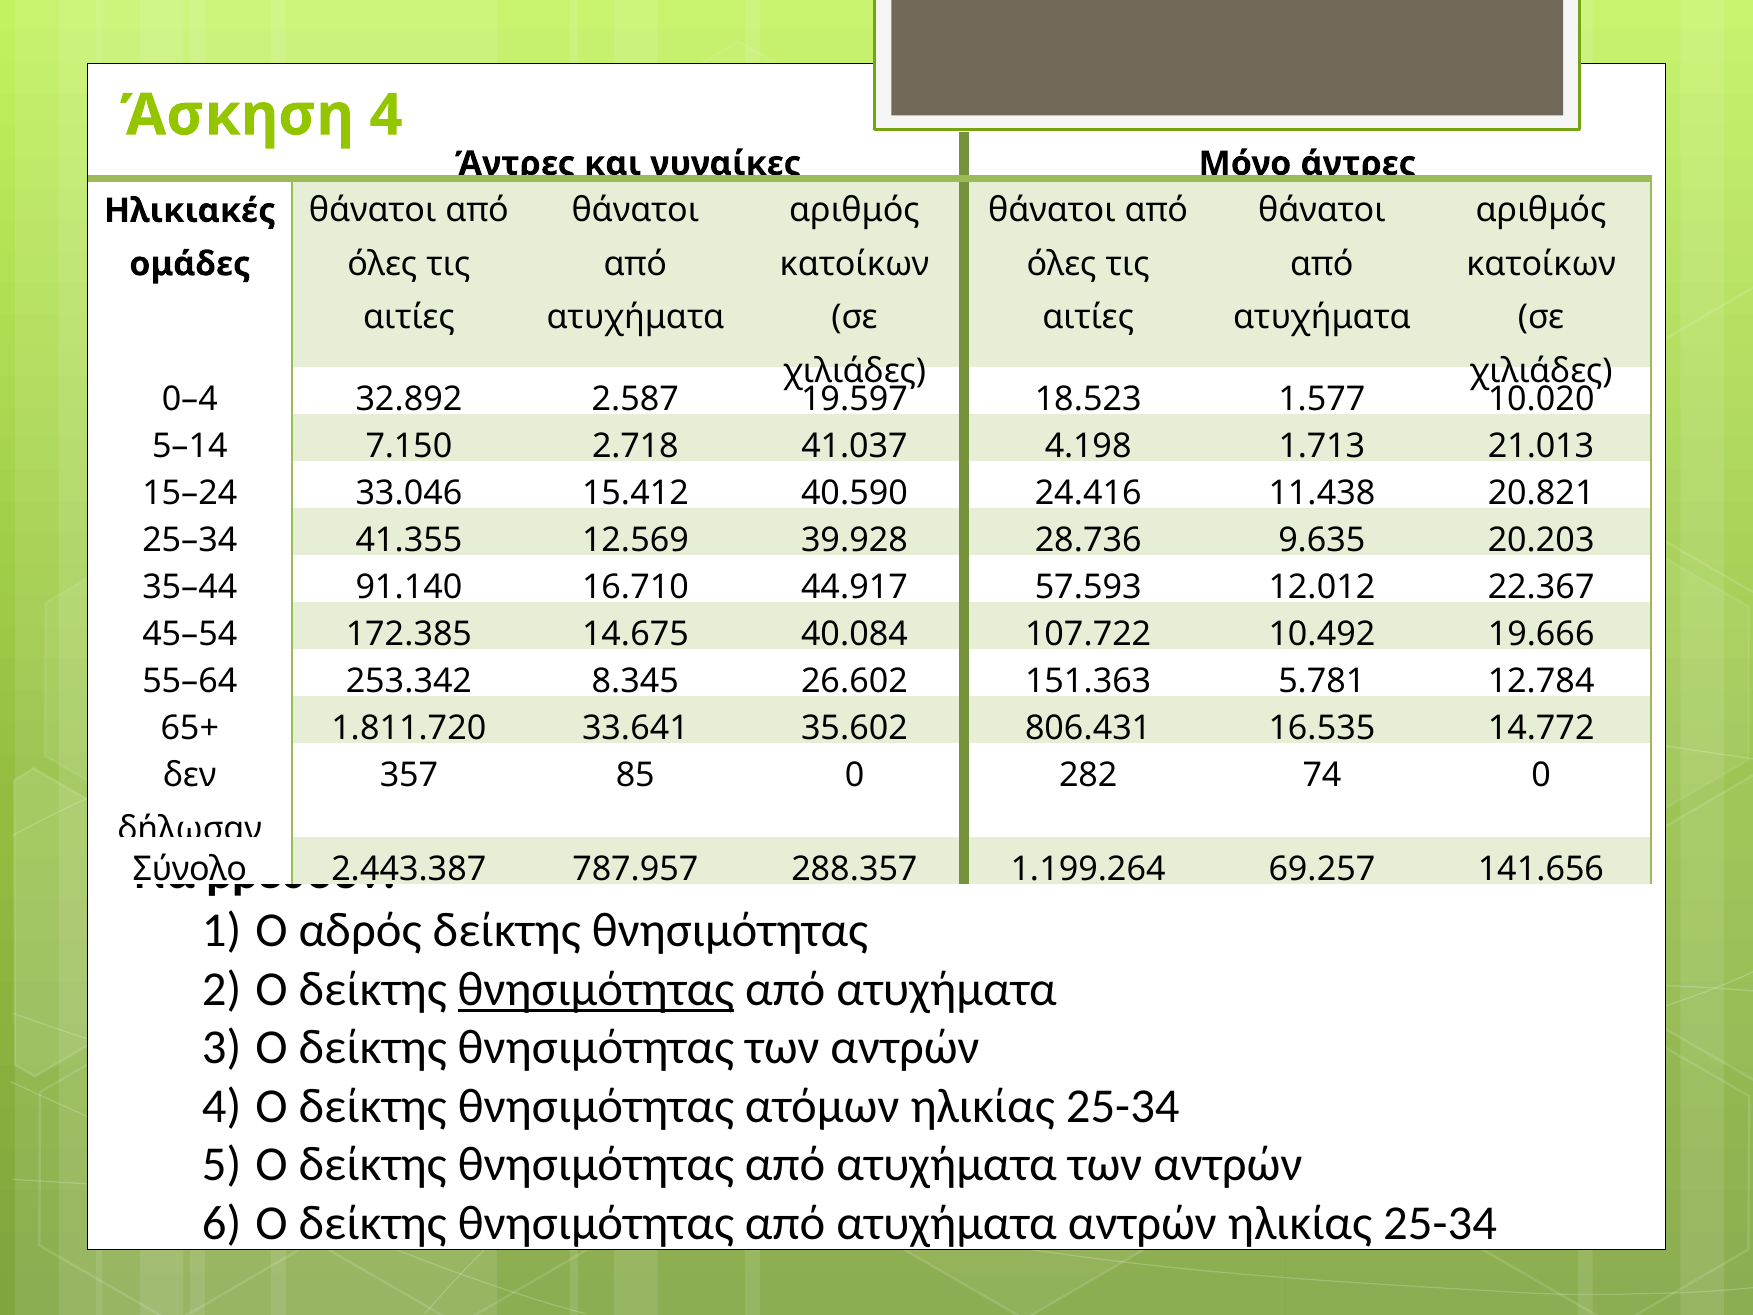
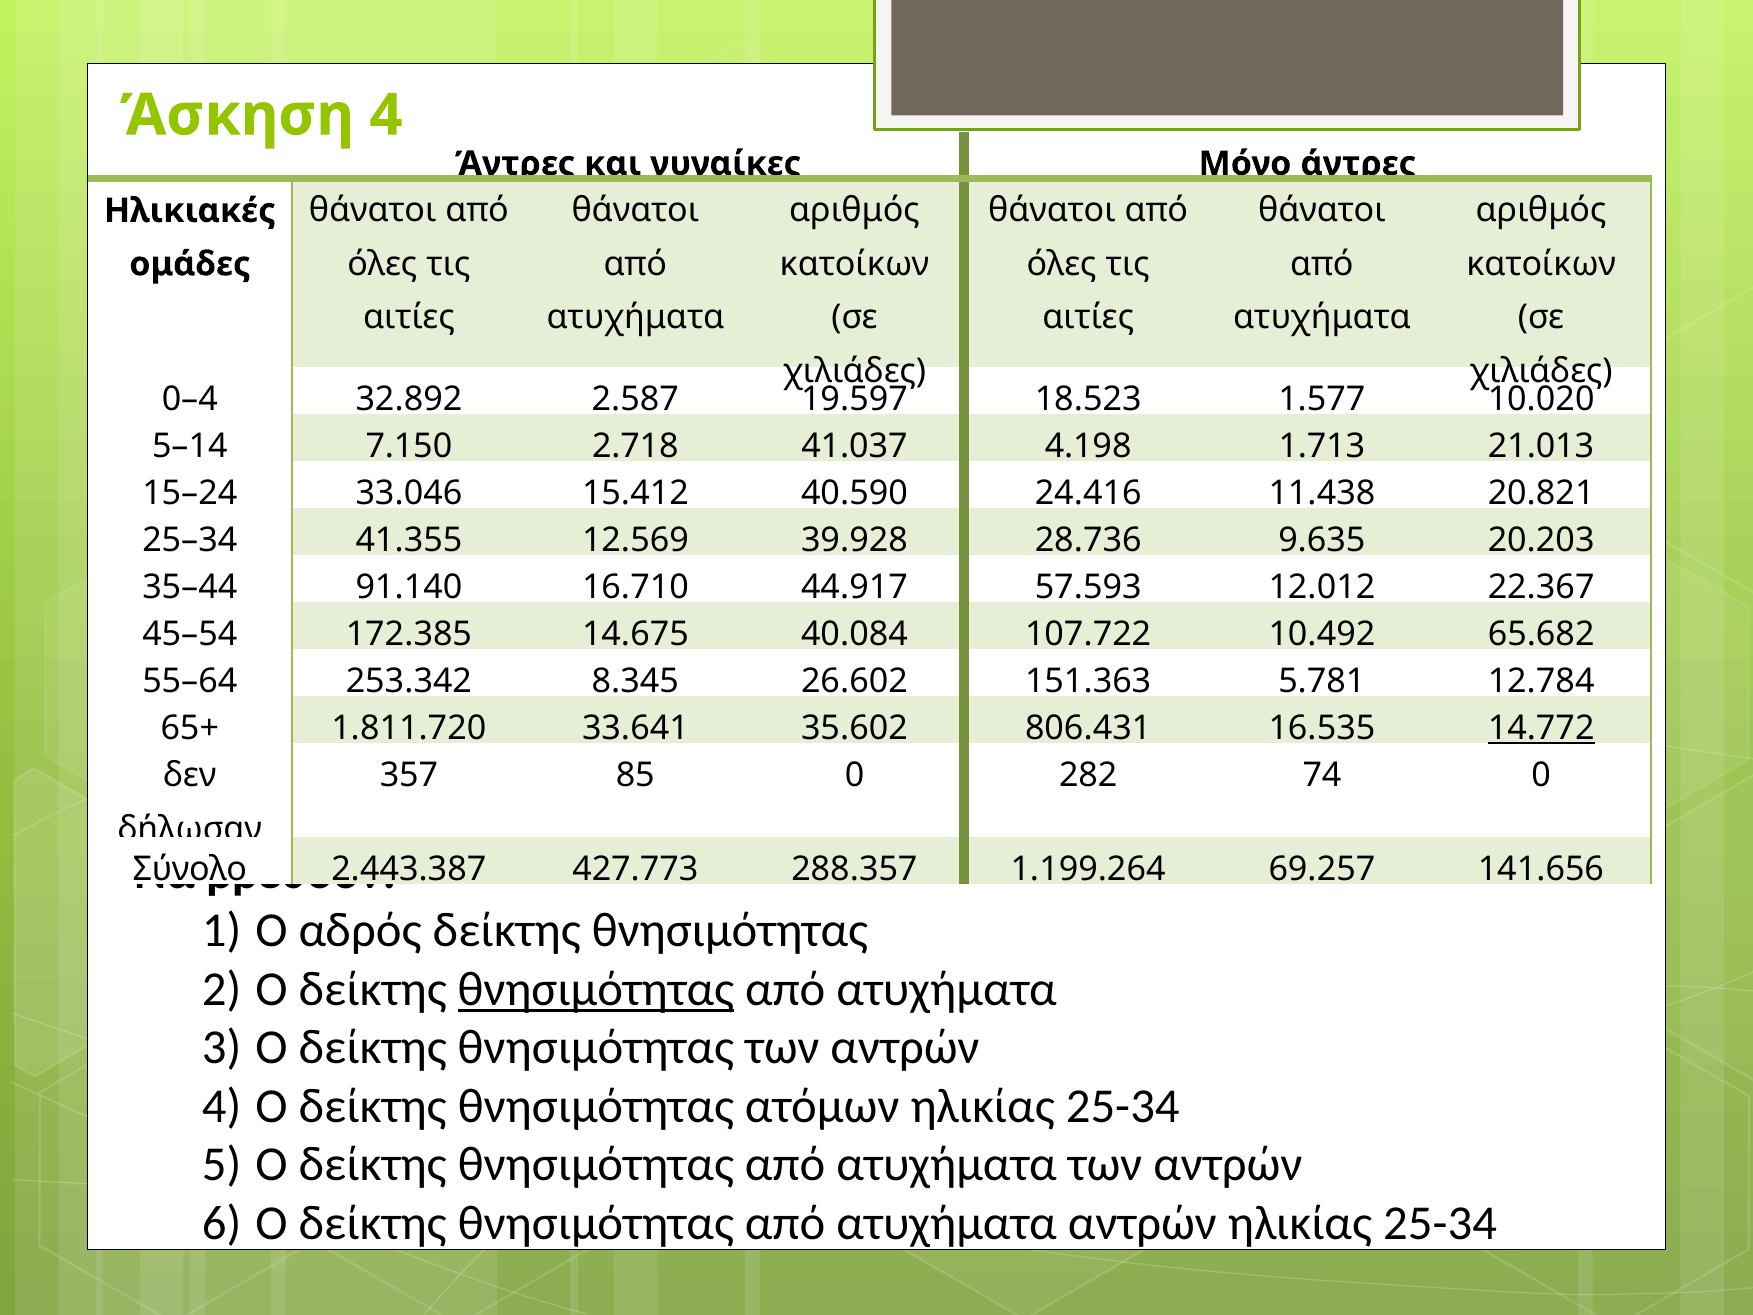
19.666: 19.666 -> 65.682 (1541, 634)
14.772 underline: none -> present (1541, 728)
787.957: 787.957 -> 427.773 (635, 869)
